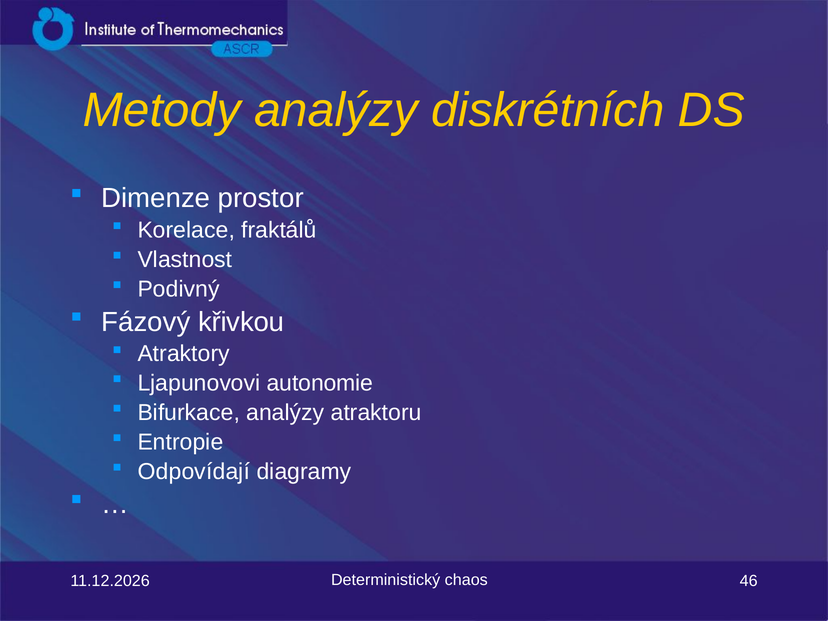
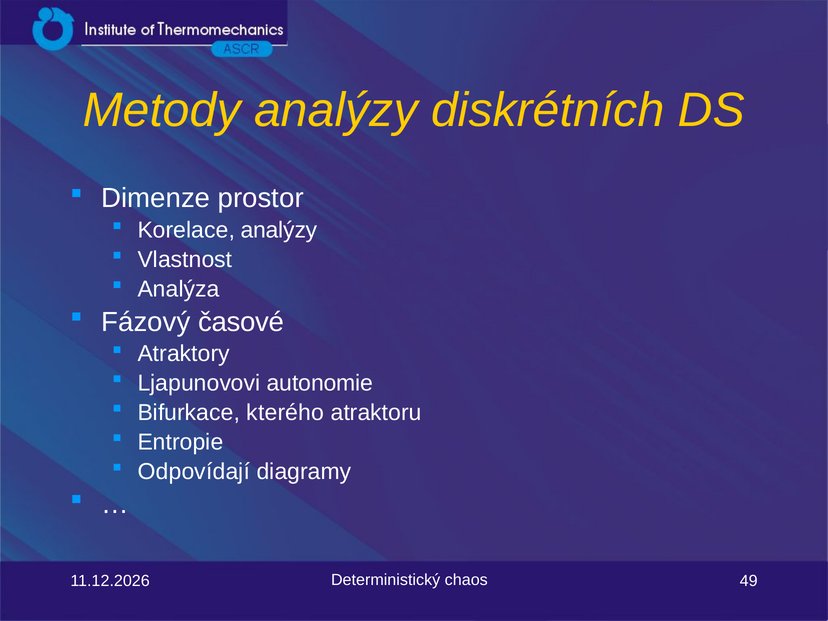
Korelace fraktálů: fraktálů -> analýzy (279, 230)
Podivný: Podivný -> Analýza (179, 289)
křivkou: křivkou -> časové (241, 322)
Bifurkace analýzy: analýzy -> kterého (285, 413)
46: 46 -> 49 (749, 581)
